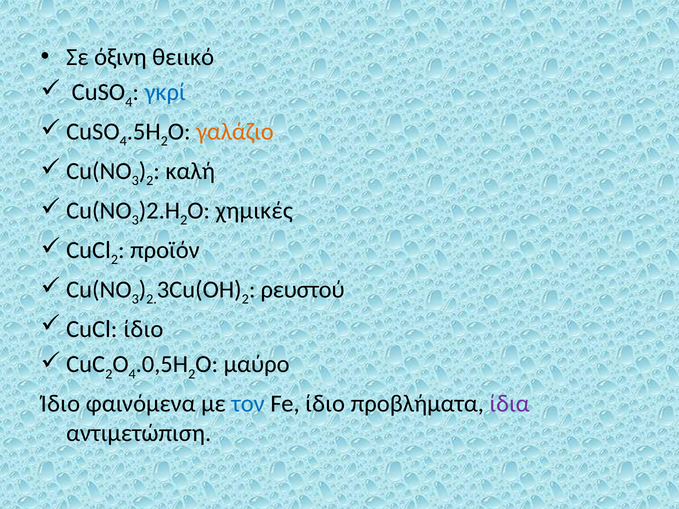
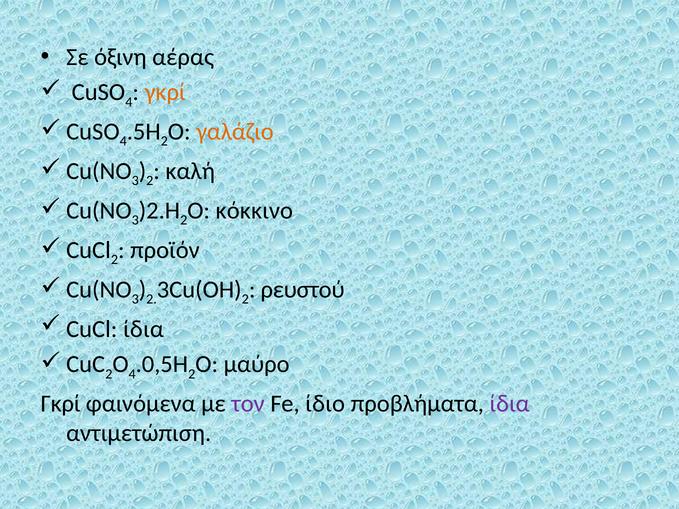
θειικό: θειικό -> αέρας (183, 57)
γκρί colour: blue -> orange (165, 92)
χημικές: χημικές -> κόκκινο (254, 211)
CuCl ίδιο: ίδιο -> ίδια (143, 329)
Ίδιο: Ίδιο -> Γκρί (61, 404)
τον colour: blue -> purple (248, 404)
